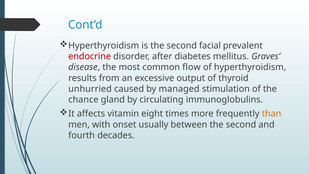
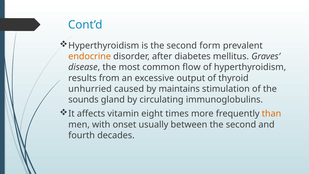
facial: facial -> form (210, 46)
endocrine colour: red -> orange (90, 56)
managed: managed -> maintains (179, 89)
chance: chance -> sounds (83, 100)
